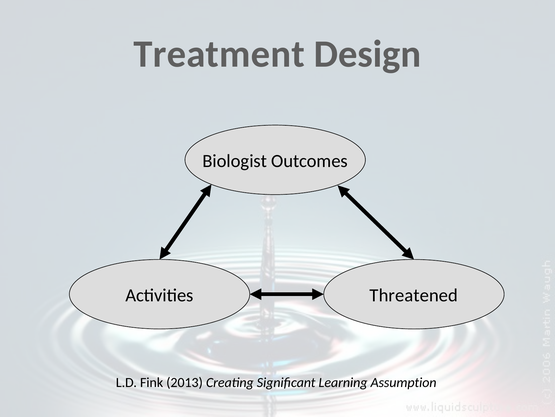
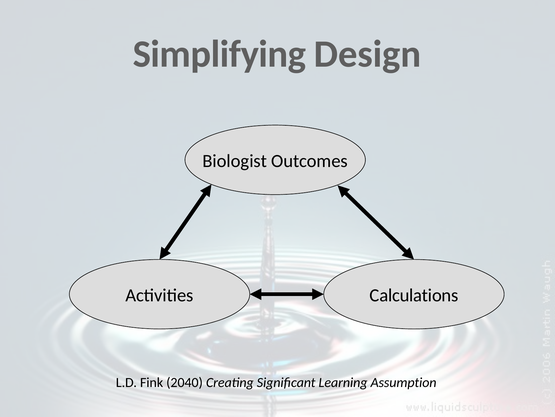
Treatment: Treatment -> Simplifying (219, 54)
Threatened: Threatened -> Calculations (414, 295)
2013: 2013 -> 2040 (185, 382)
